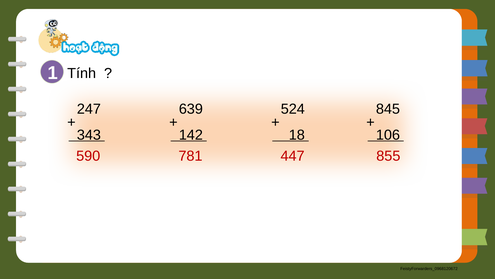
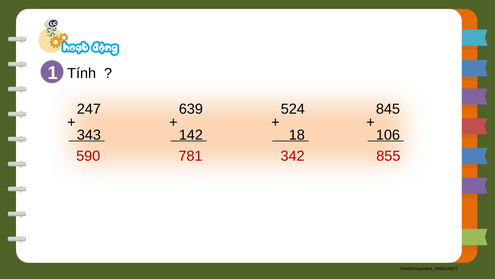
447: 447 -> 342 (293, 156)
